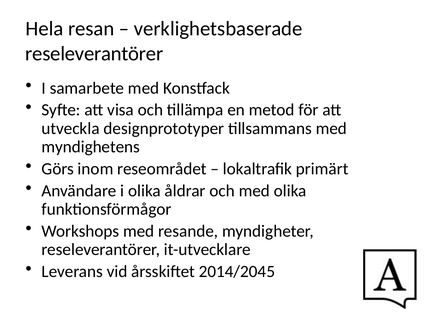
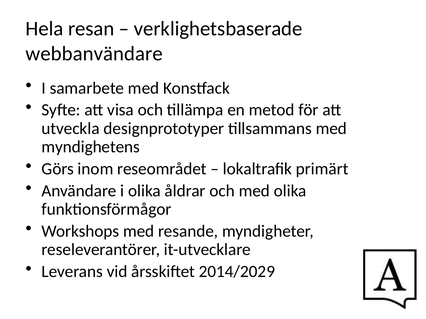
reseleverantörer: reseleverantörer -> webbanvändare (94, 54)
2014/2045: 2014/2045 -> 2014/2029 (237, 272)
